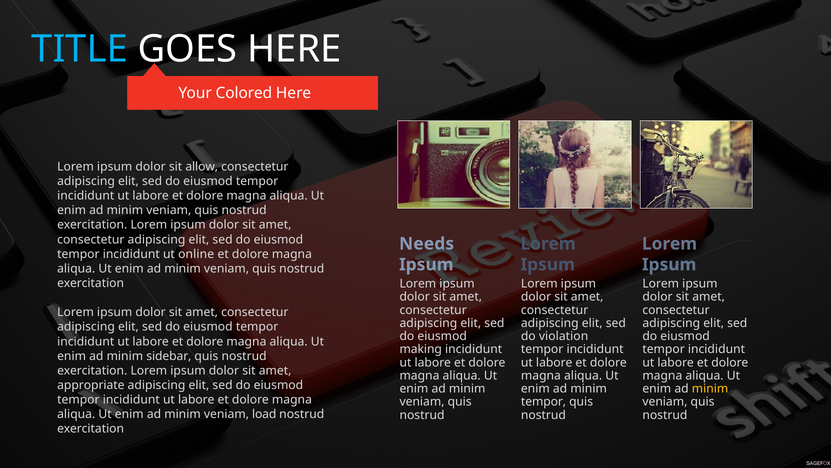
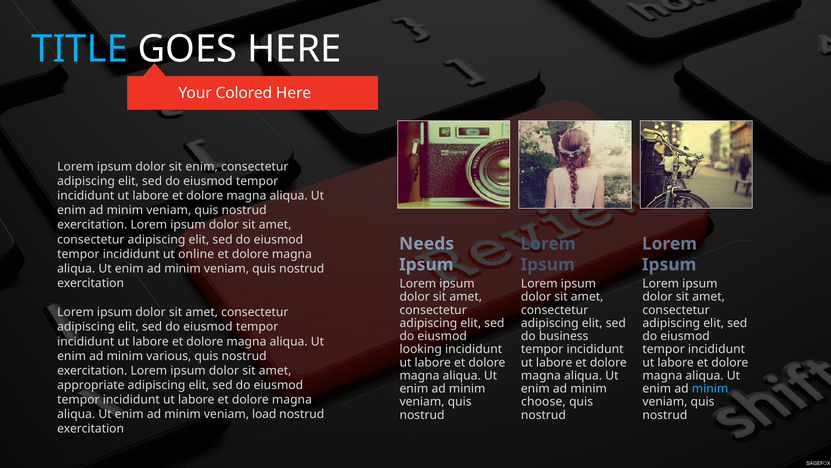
sit allow: allow -> enim (202, 167)
violation: violation -> business (564, 336)
making: making -> looking (421, 349)
sidebar: sidebar -> various (169, 356)
minim colour: yellow -> light blue (710, 388)
tempor: tempor -> choose (543, 401)
